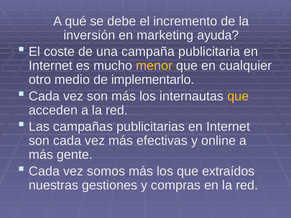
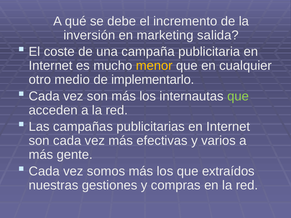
ayuda: ayuda -> salida (218, 35)
que colour: yellow -> light green (238, 96)
online: online -> varios (219, 141)
